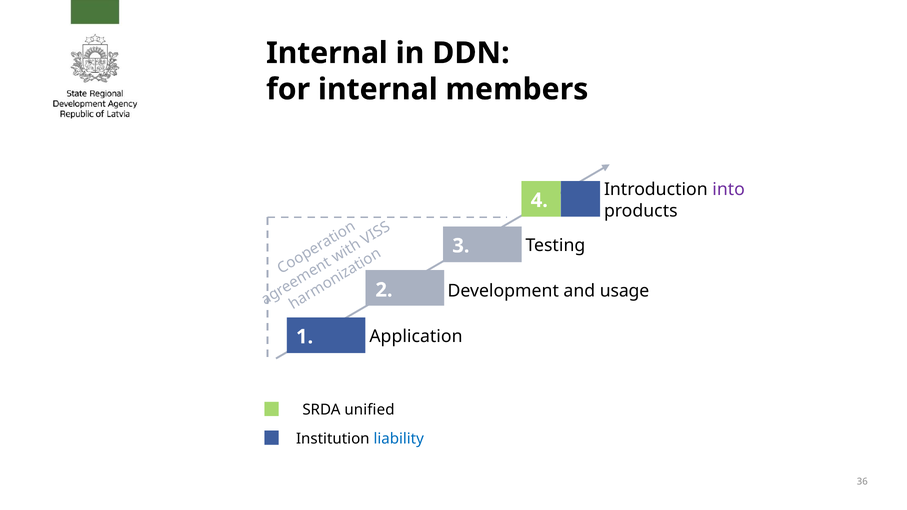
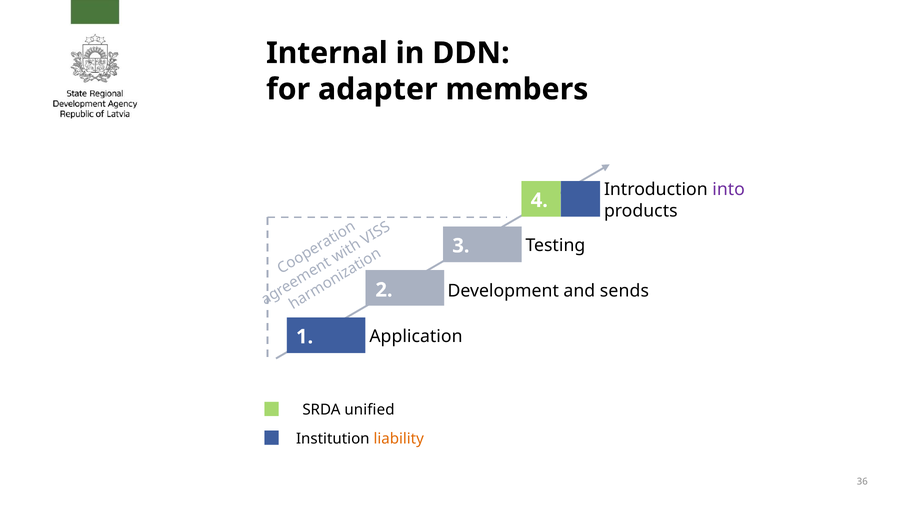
for internal: internal -> adapter (378, 89)
usage: usage -> sends (624, 291)
liability colour: blue -> orange (399, 439)
